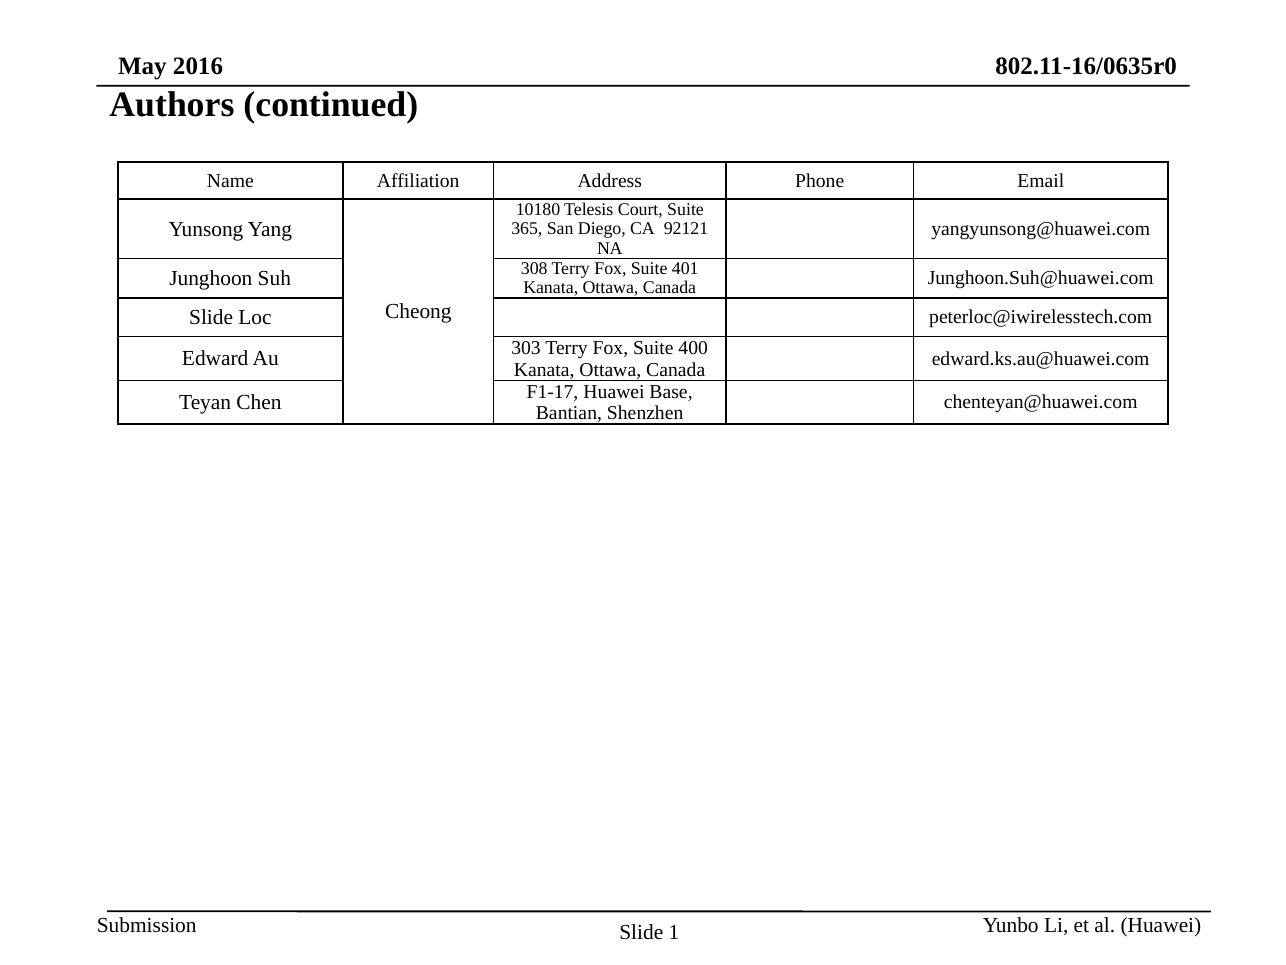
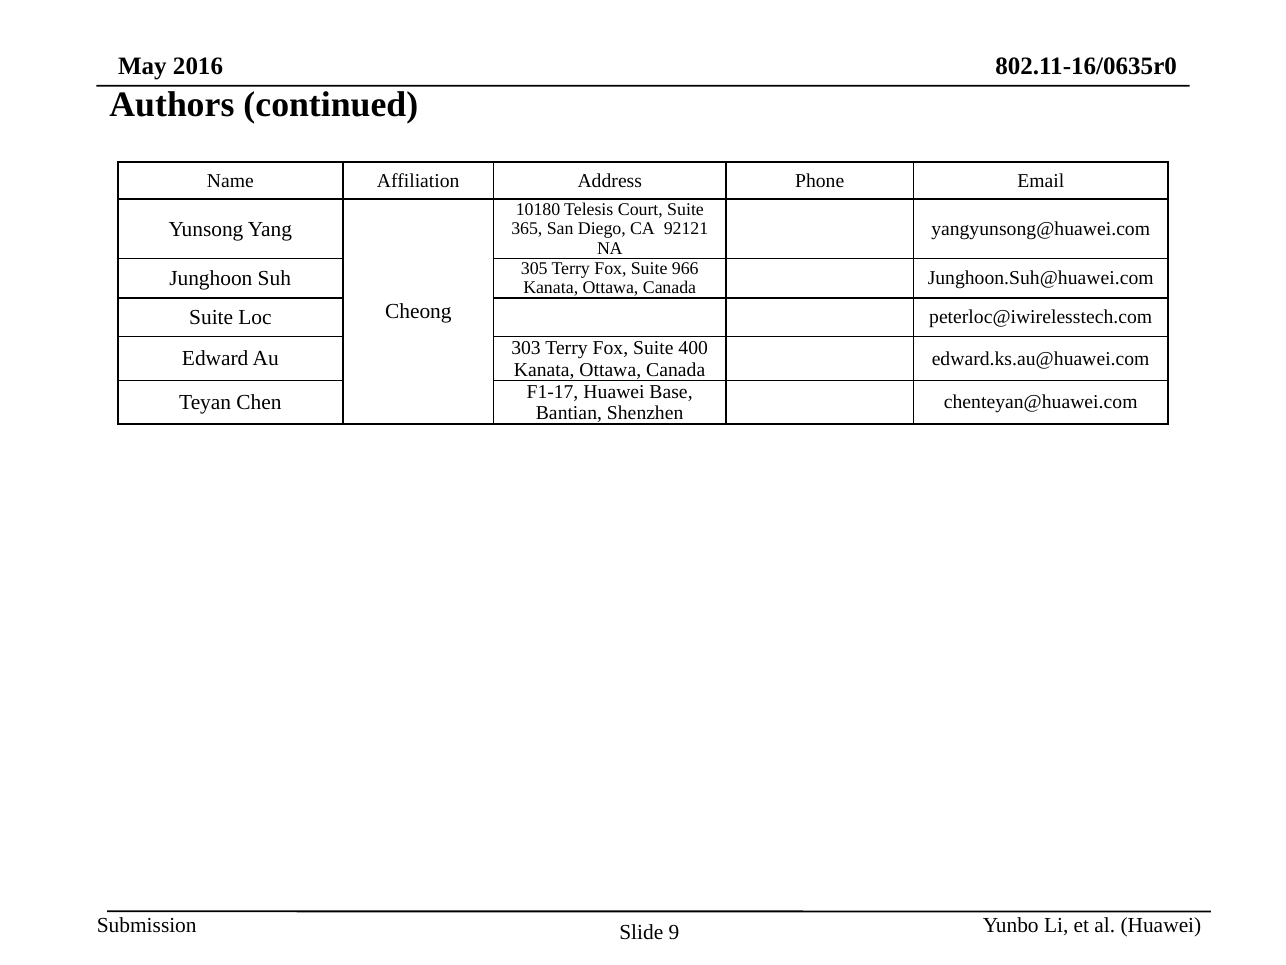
308: 308 -> 305 (534, 268)
401: 401 -> 966 (685, 268)
Slide: Slide -> Suite (211, 317)
1: 1 -> 9 (674, 932)
